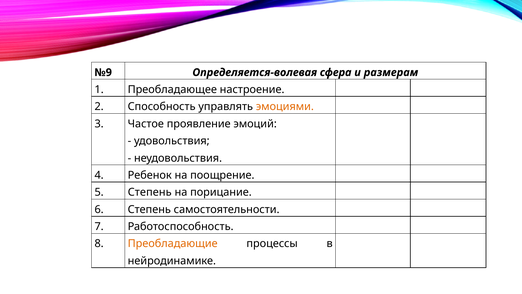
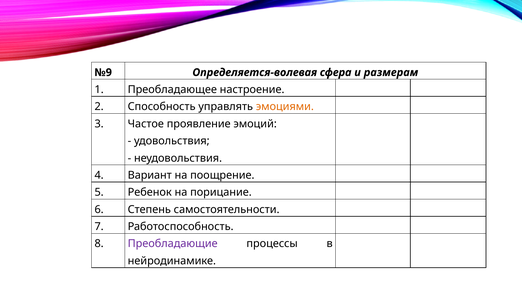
Ребенок: Ребенок -> Вариант (150, 175)
5 Степень: Степень -> Ребенок (150, 192)
Преобладающие colour: orange -> purple (173, 243)
